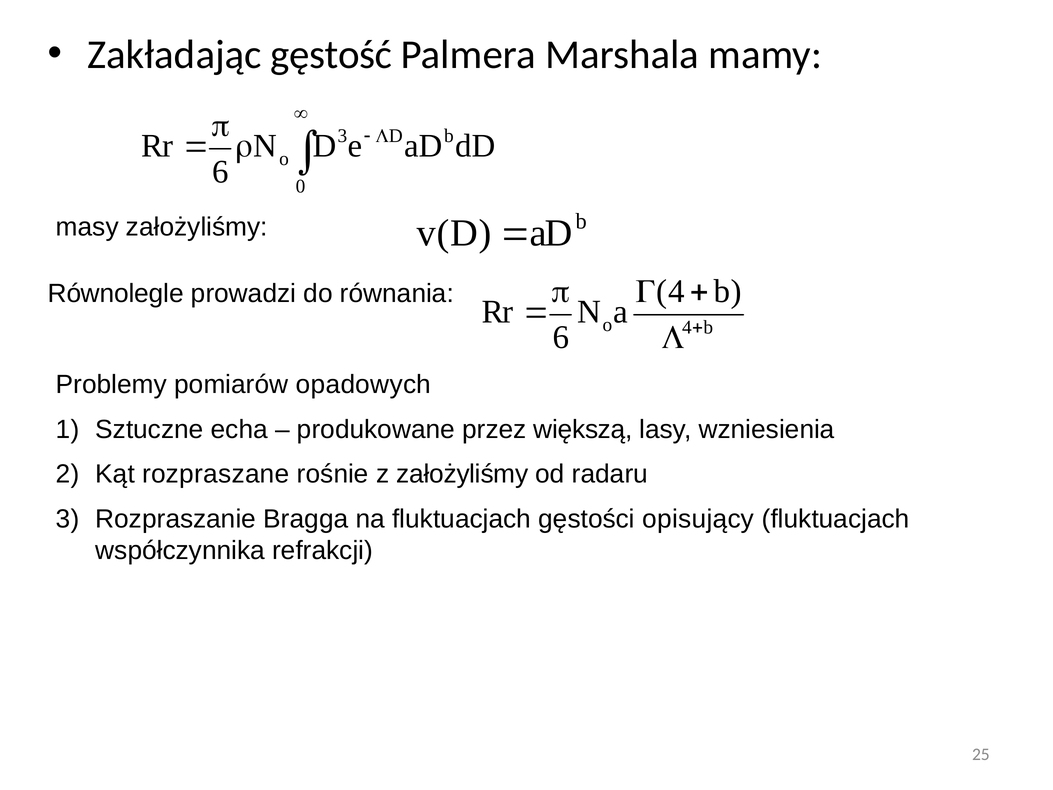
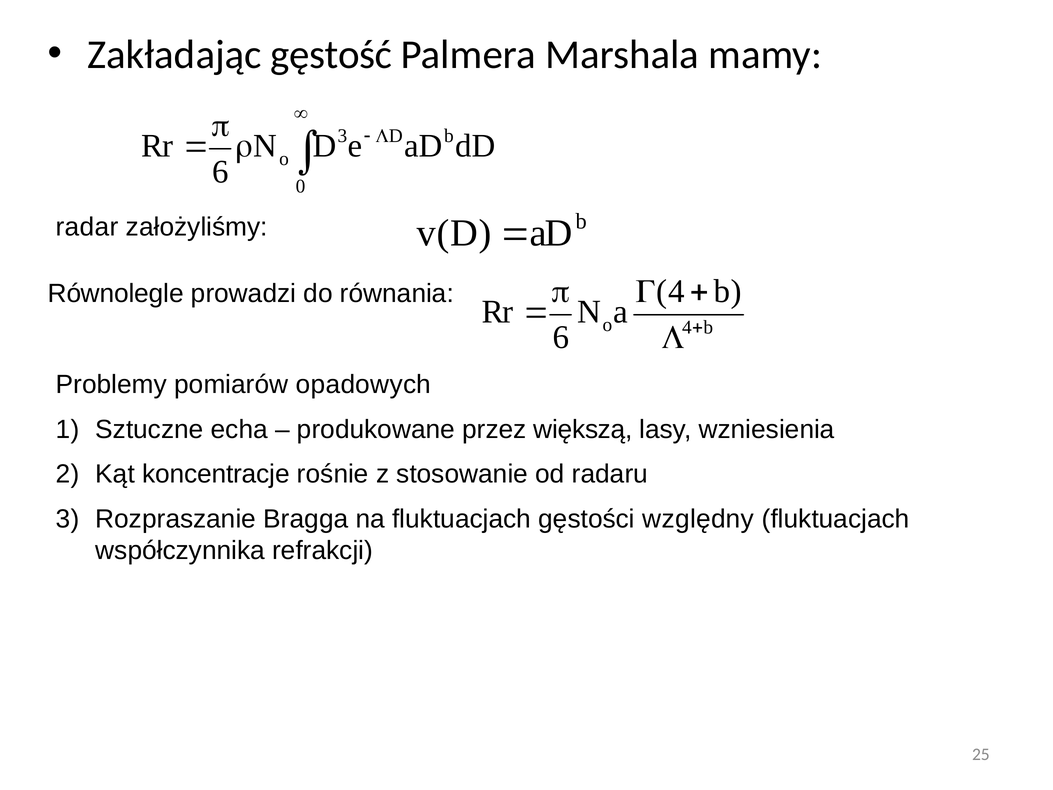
masy: masy -> radar (87, 227)
rozpraszane: rozpraszane -> koncentracje (216, 474)
z założyliśmy: założyliśmy -> stosowanie (462, 474)
opisujący: opisujący -> względny (698, 519)
